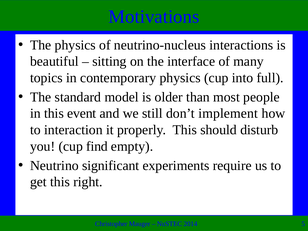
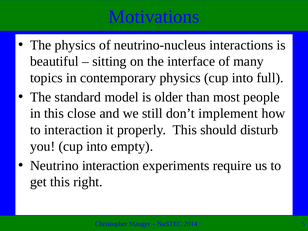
event: event -> close (82, 113)
you cup find: find -> into (97, 146)
Neutrino significant: significant -> interaction (111, 166)
